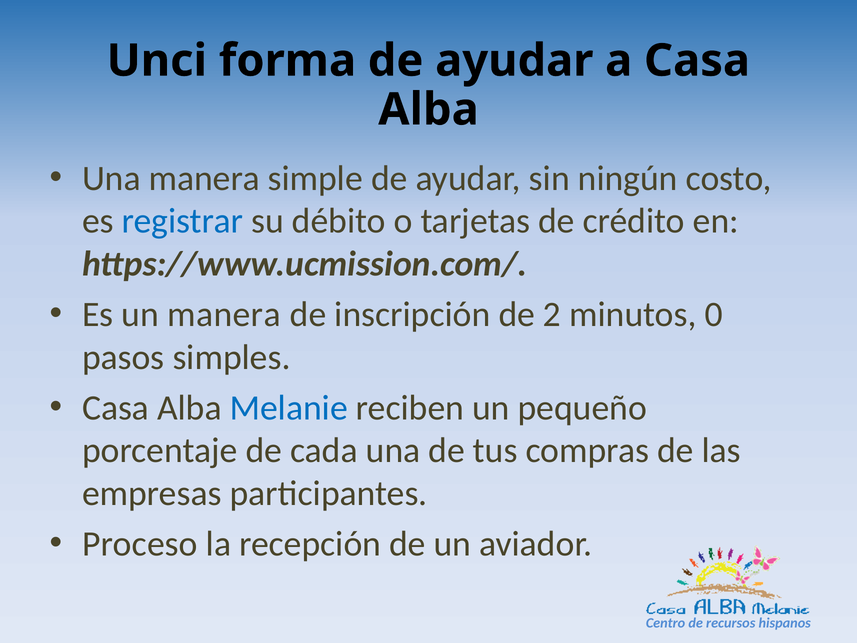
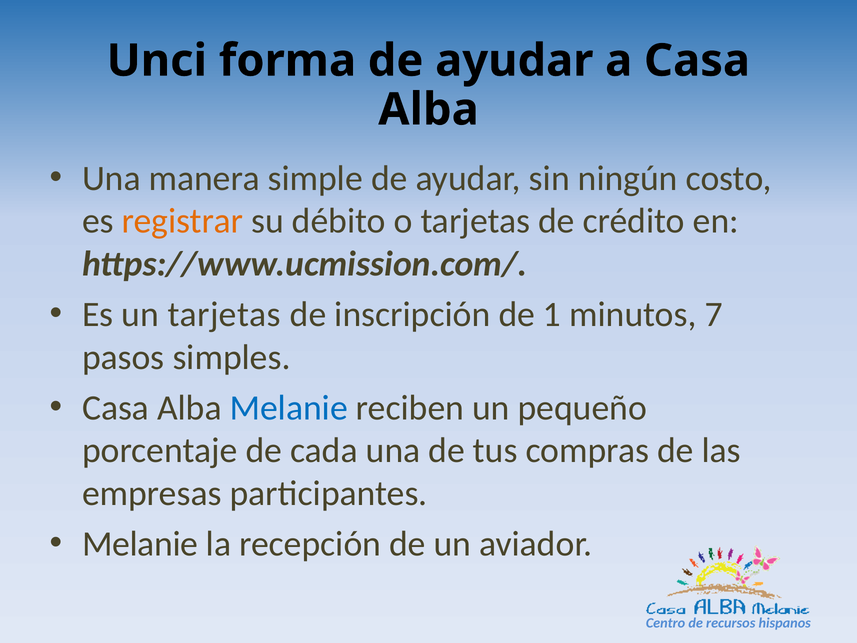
registrar colour: blue -> orange (182, 221)
un manera: manera -> tarjetas (224, 314)
2: 2 -> 1 (552, 314)
0: 0 -> 7 (714, 314)
Proceso: Proceso -> Melanie (140, 544)
